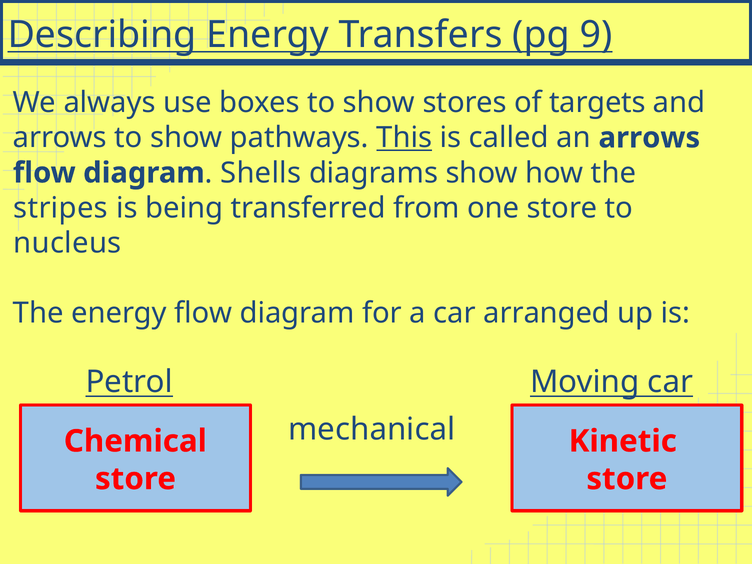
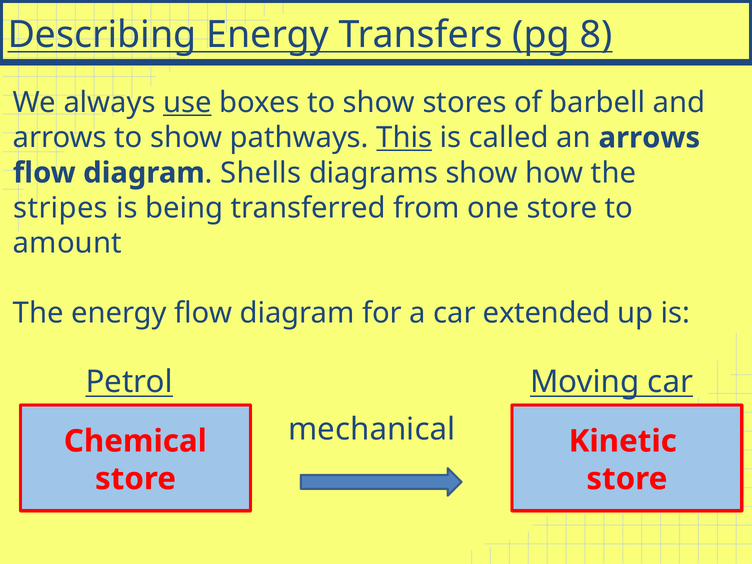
9: 9 -> 8 (596, 35)
use underline: none -> present (187, 103)
targets: targets -> barbell (597, 103)
nucleus: nucleus -> amount (67, 243)
arranged: arranged -> extended (547, 313)
